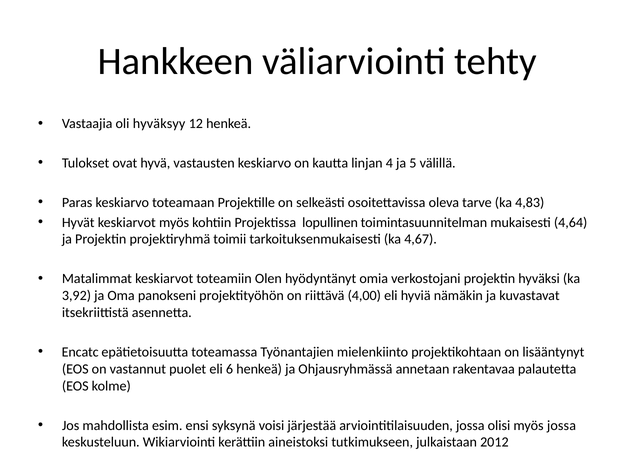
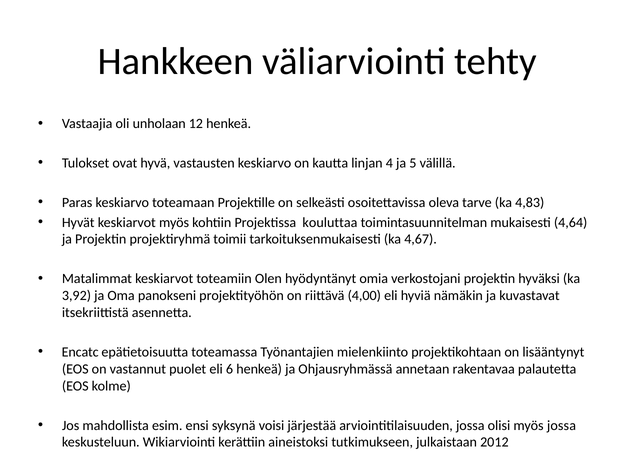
hyväksyy: hyväksyy -> unholaan (159, 124)
lopullinen: lopullinen -> kouluttaa (330, 222)
